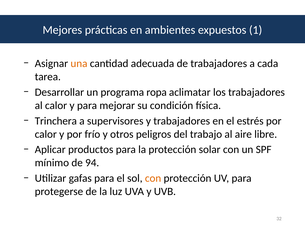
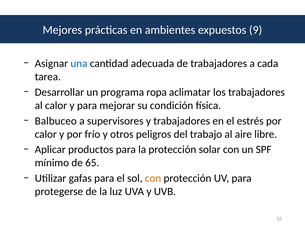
1: 1 -> 9 (256, 30)
una colour: orange -> blue (79, 63)
Trinchera: Trinchera -> Balbuceo (56, 121)
94: 94 -> 65 (92, 163)
